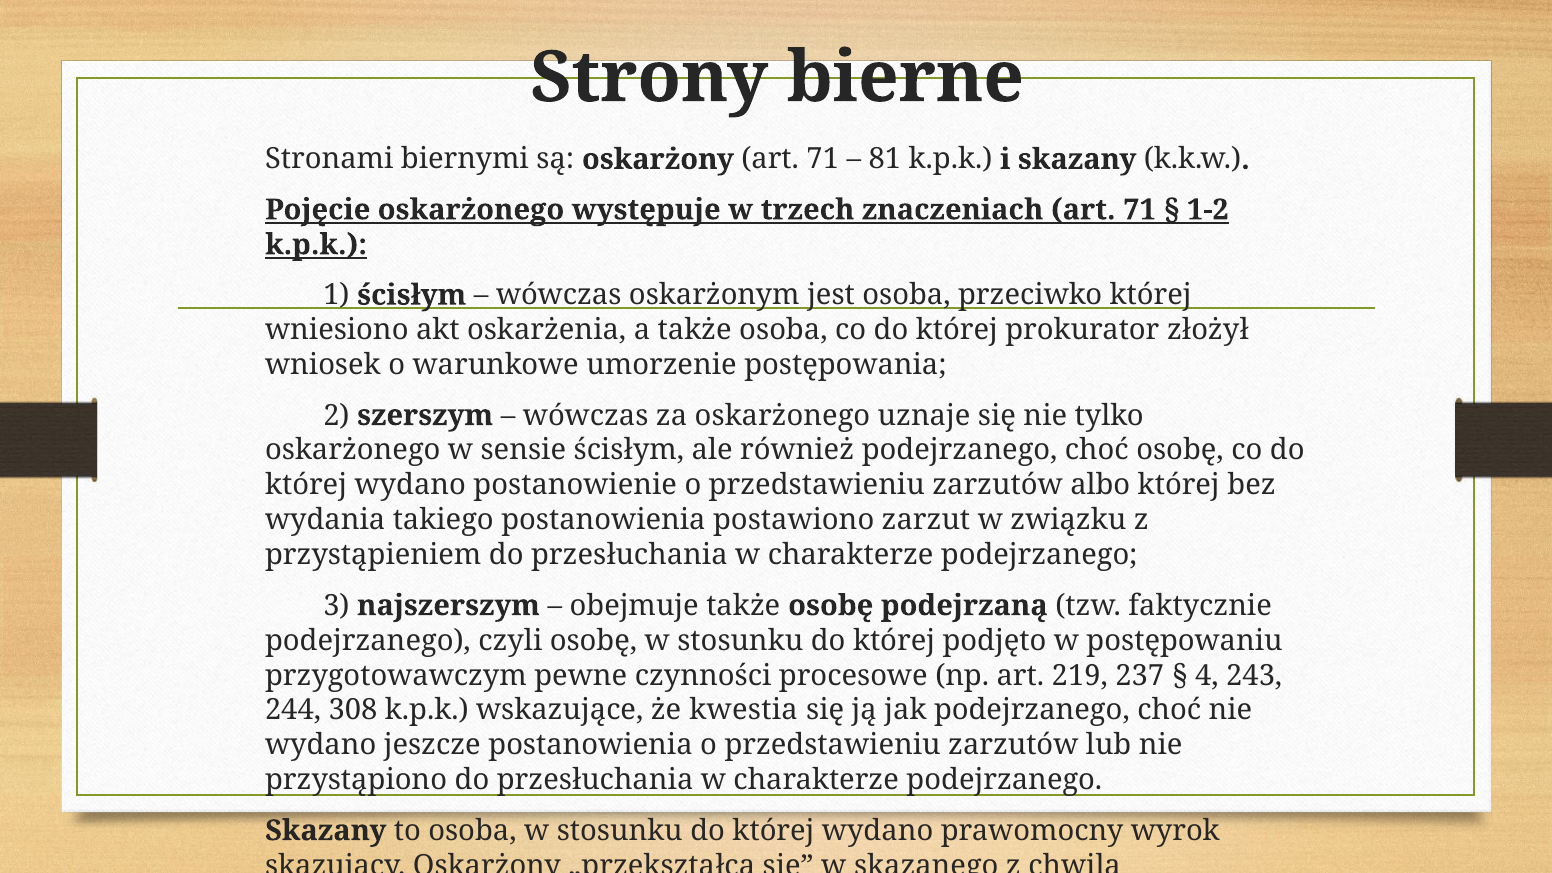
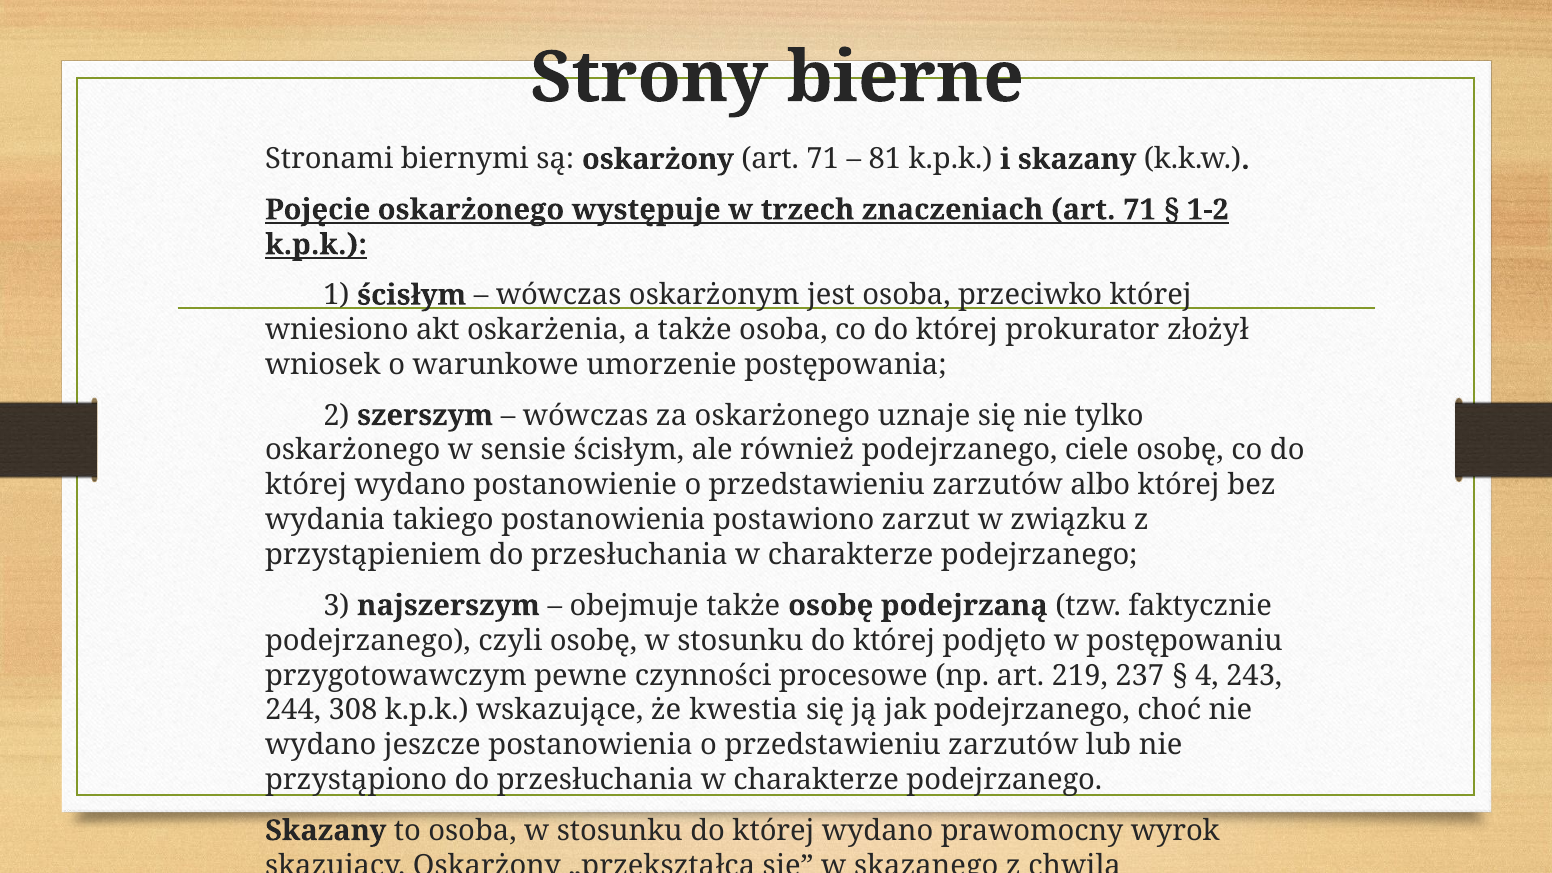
również podejrzanego choć: choć -> ciele (1097, 450)
